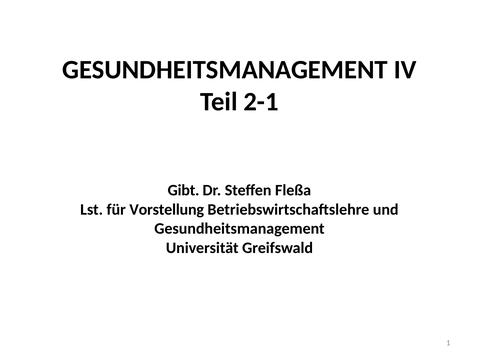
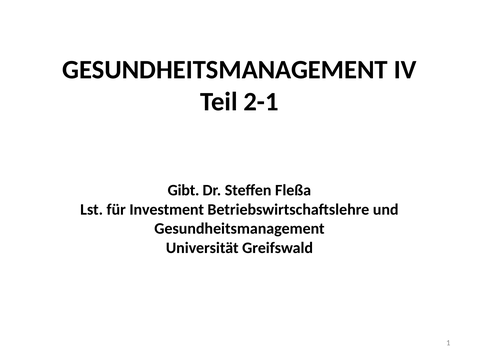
Vorstellung: Vorstellung -> Investment (167, 210)
